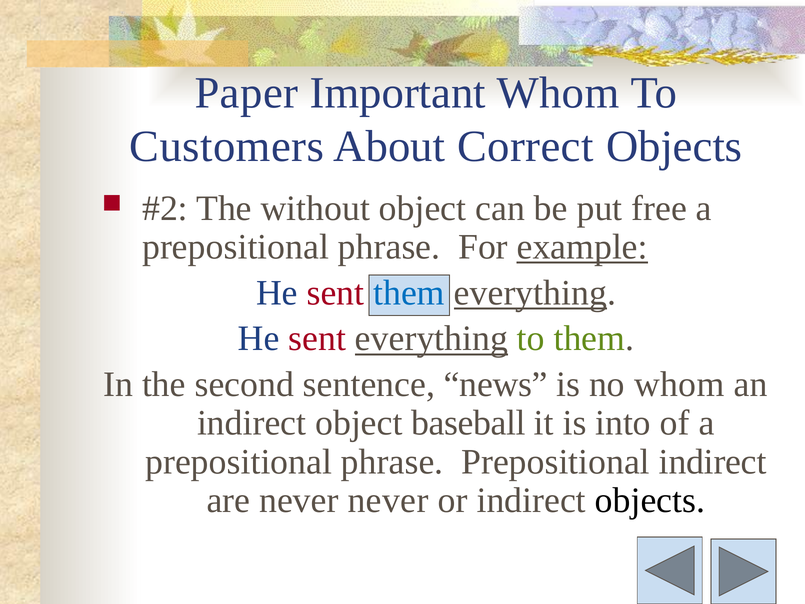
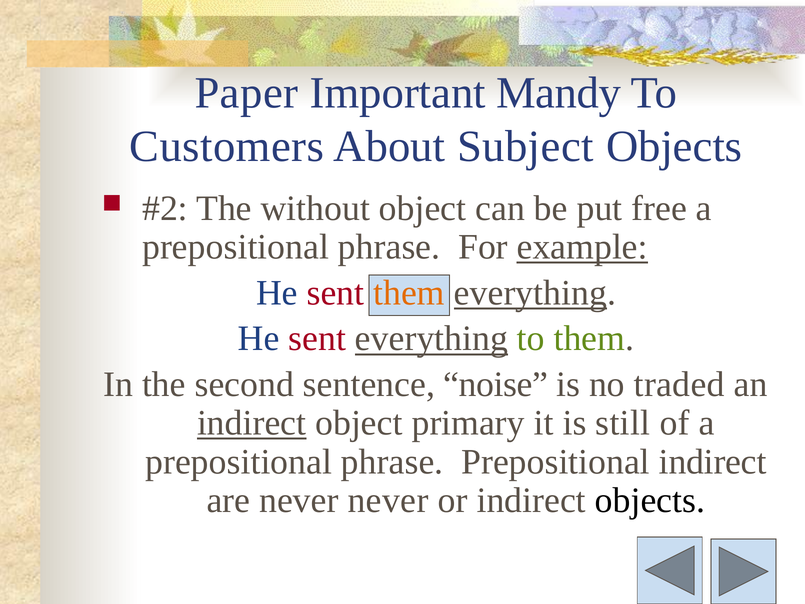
Important Whom: Whom -> Mandy (558, 93)
Correct: Correct -> Subject (525, 147)
them colour: blue -> orange (409, 293)
news: news -> noise (496, 384)
no whom: whom -> traded (679, 384)
indirect underline: none -> present (252, 423)
baseball: baseball -> primary (468, 423)
into: into -> still (623, 423)
